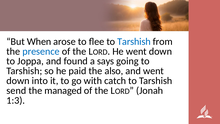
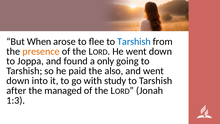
presence colour: blue -> orange (41, 51)
says: says -> only (106, 61)
catch: catch -> study (115, 81)
send: send -> after (16, 90)
